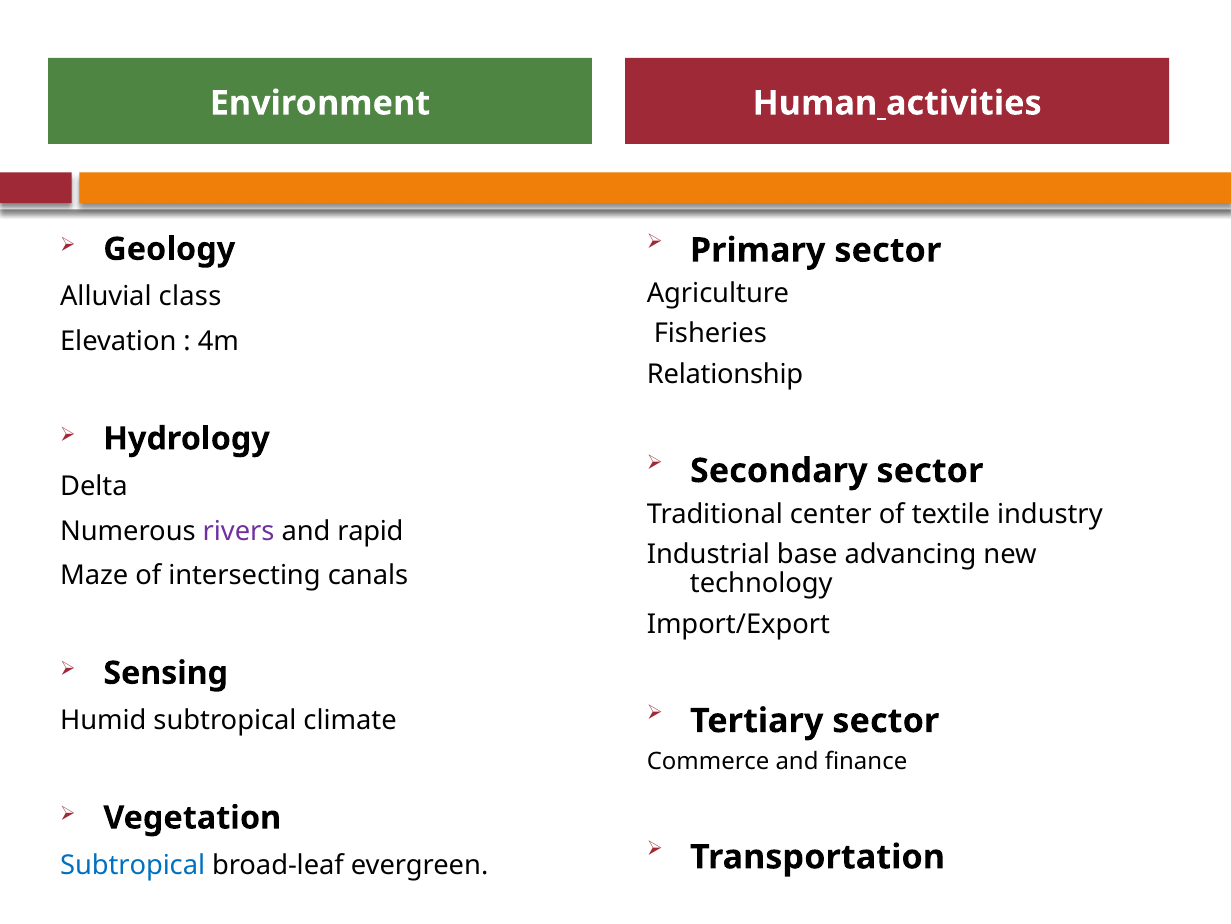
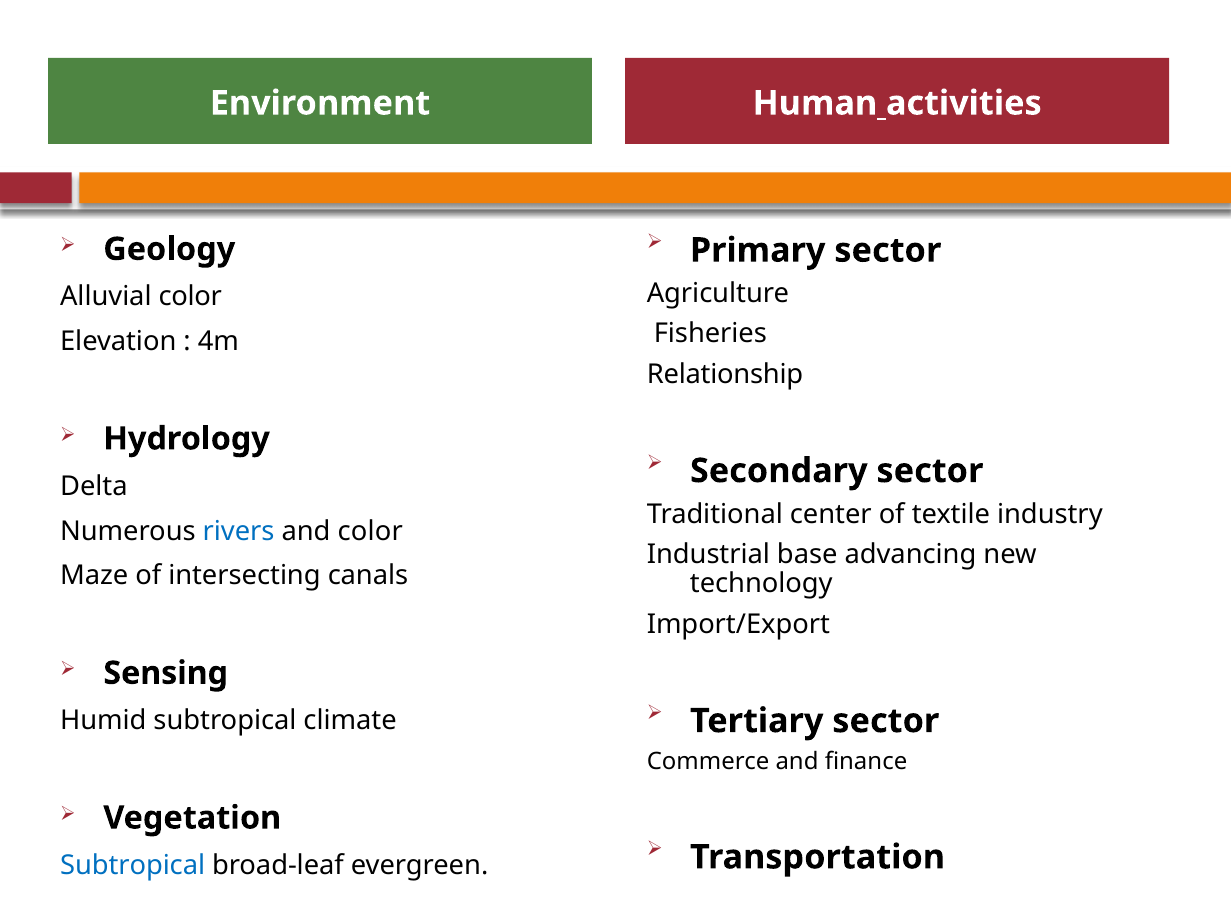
Alluvial class: class -> color (190, 297)
rivers colour: purple -> blue (239, 531)
and rapid: rapid -> color (370, 531)
